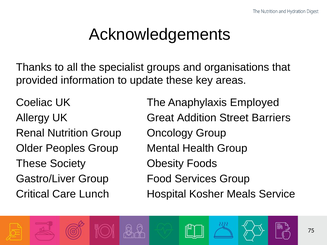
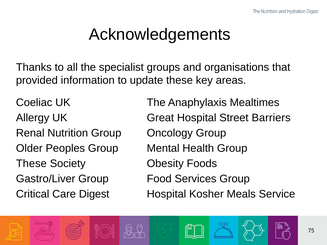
Employed: Employed -> Mealtimes (255, 103)
Great Addition: Addition -> Hospital (197, 118)
Lunch: Lunch -> Digest (94, 194)
